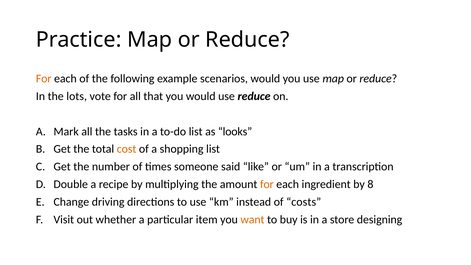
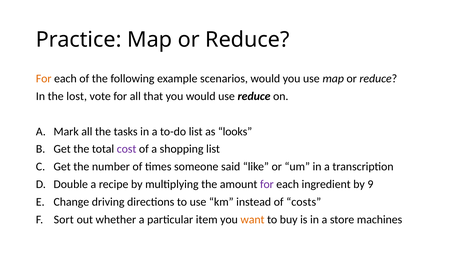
lots: lots -> lost (77, 96)
cost colour: orange -> purple (127, 149)
for colour: orange -> purple (267, 184)
8: 8 -> 9 (370, 184)
Visit: Visit -> Sort (64, 220)
designing: designing -> machines (380, 220)
